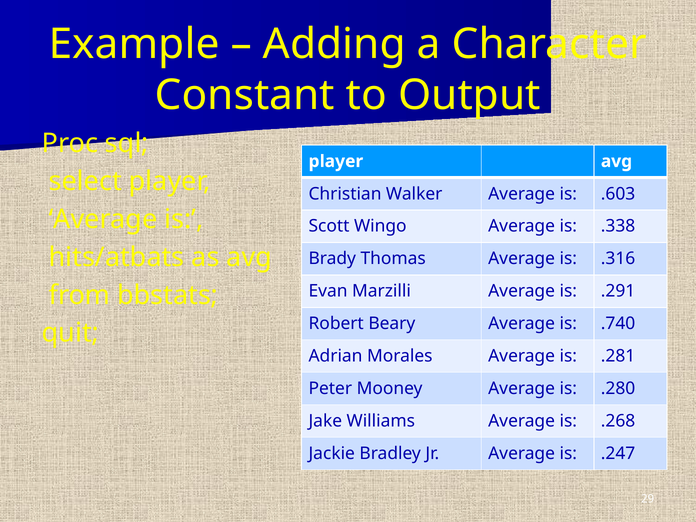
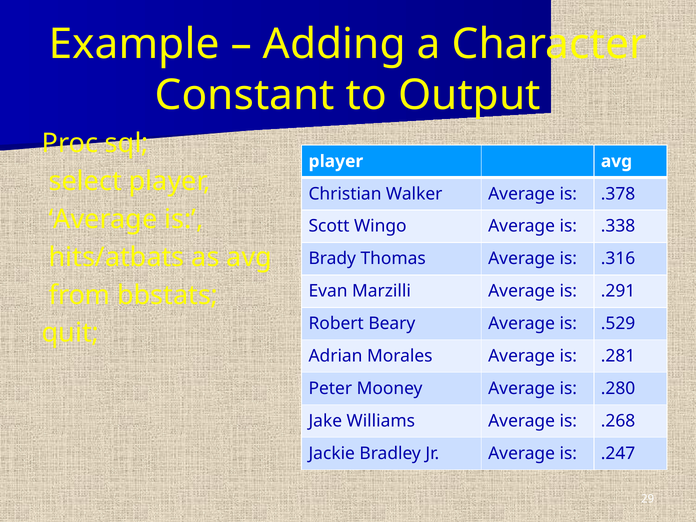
.603: .603 -> .378 (618, 194)
.740: .740 -> .529 (618, 324)
